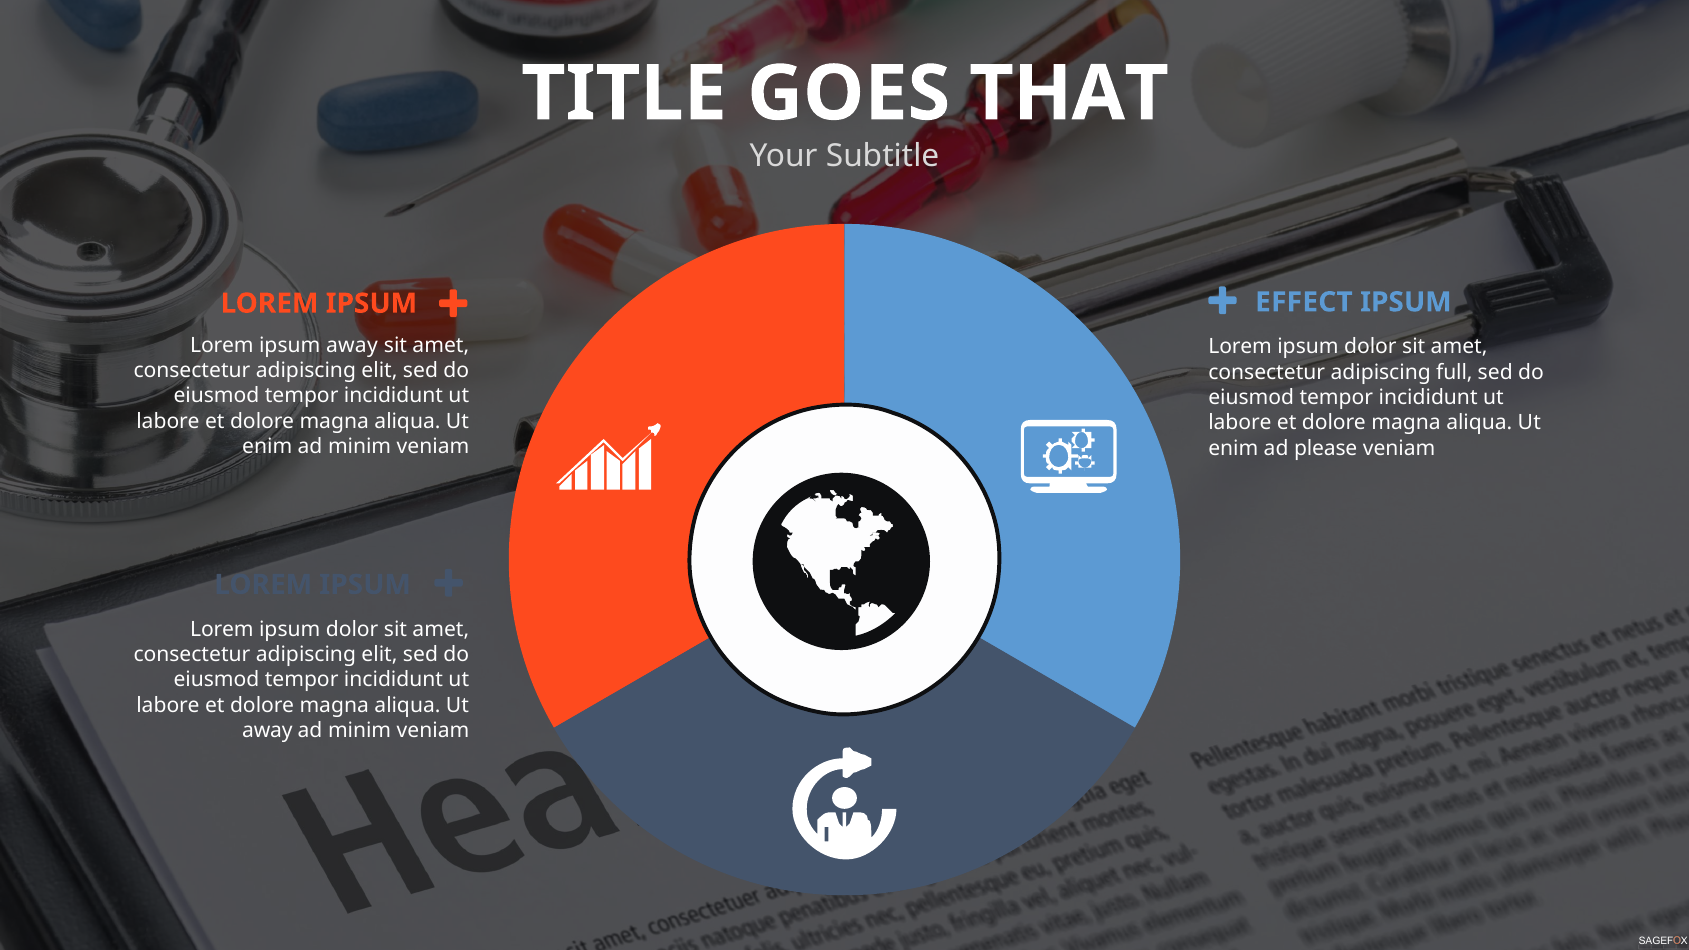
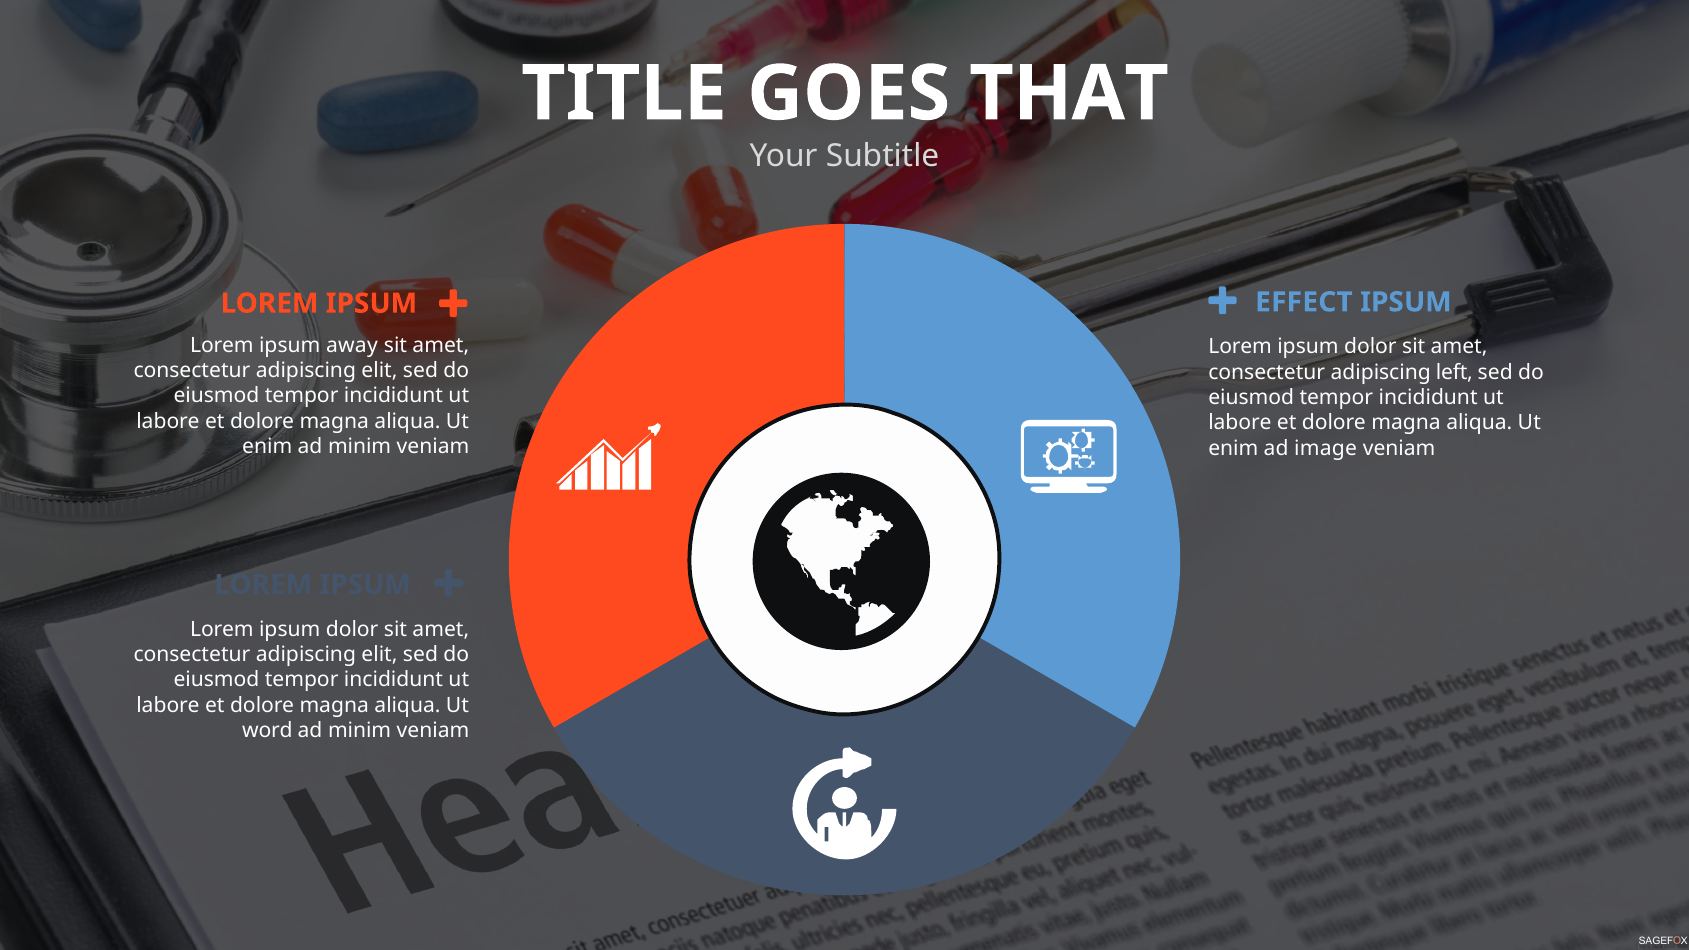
full: full -> left (1454, 372)
please: please -> image (1326, 448)
away: away -> word (267, 731)
